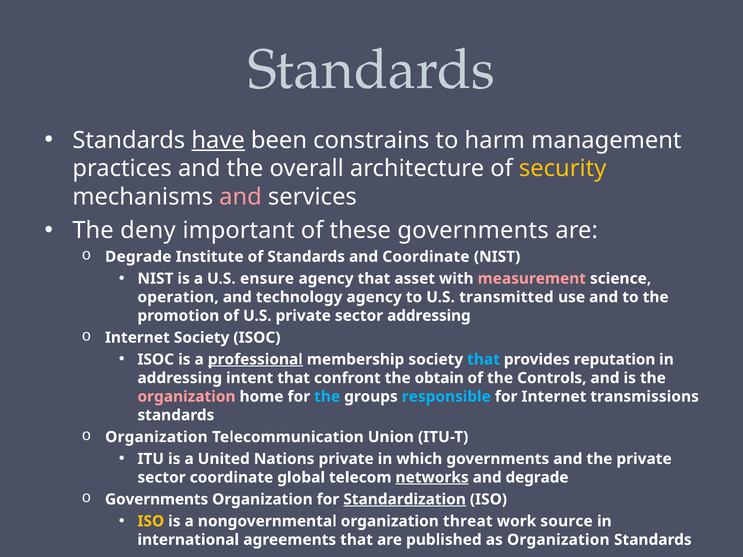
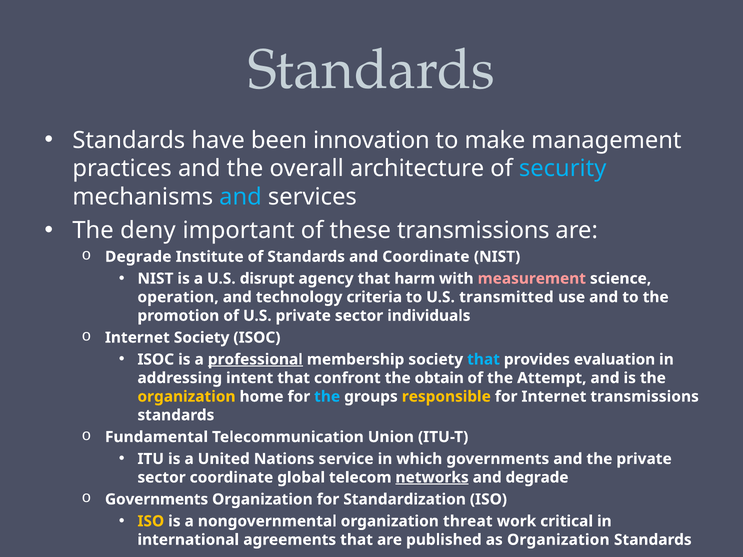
have underline: present -> none (218, 140)
constrains: constrains -> innovation (371, 140)
harm: harm -> make (495, 140)
security colour: yellow -> light blue (563, 169)
and colour: pink -> light blue (240, 197)
these governments: governments -> transmissions (473, 231)
ensure: ensure -> disrupt (267, 279)
asset: asset -> harm (415, 279)
technology agency: agency -> criteria (374, 297)
sector addressing: addressing -> individuals (429, 316)
reputation: reputation -> evaluation (615, 360)
Controls: Controls -> Attempt (552, 378)
organization colour: pink -> yellow (186, 397)
responsible colour: light blue -> yellow (446, 397)
Organization: Organization -> Fundamental (156, 437)
Nations private: private -> service (346, 459)
Standardization underline: present -> none (405, 500)
source: source -> critical (567, 521)
